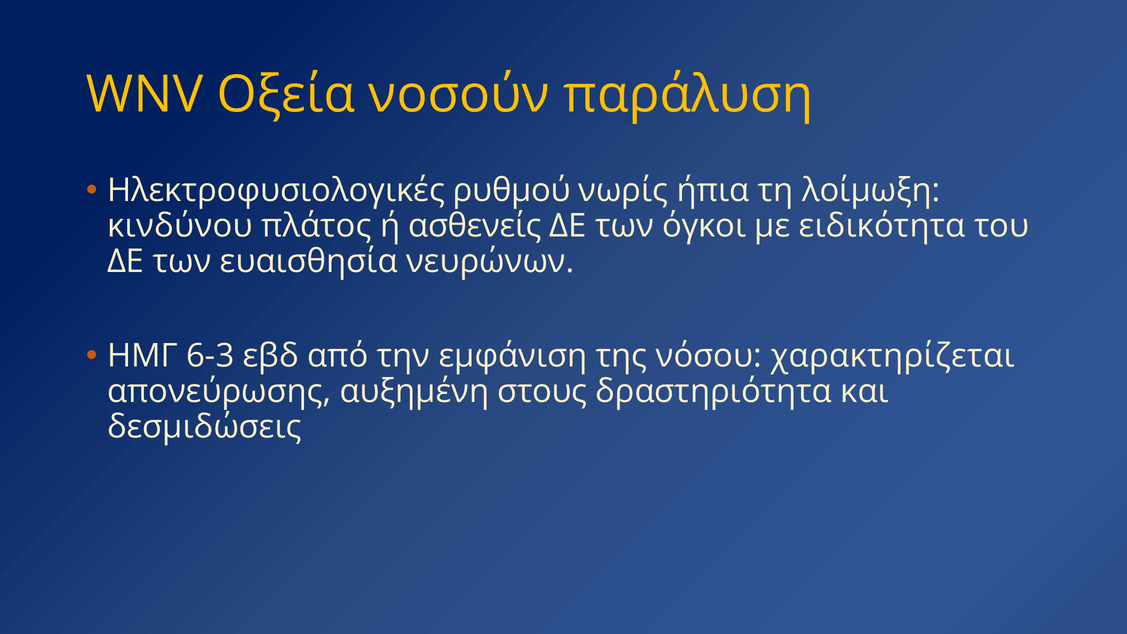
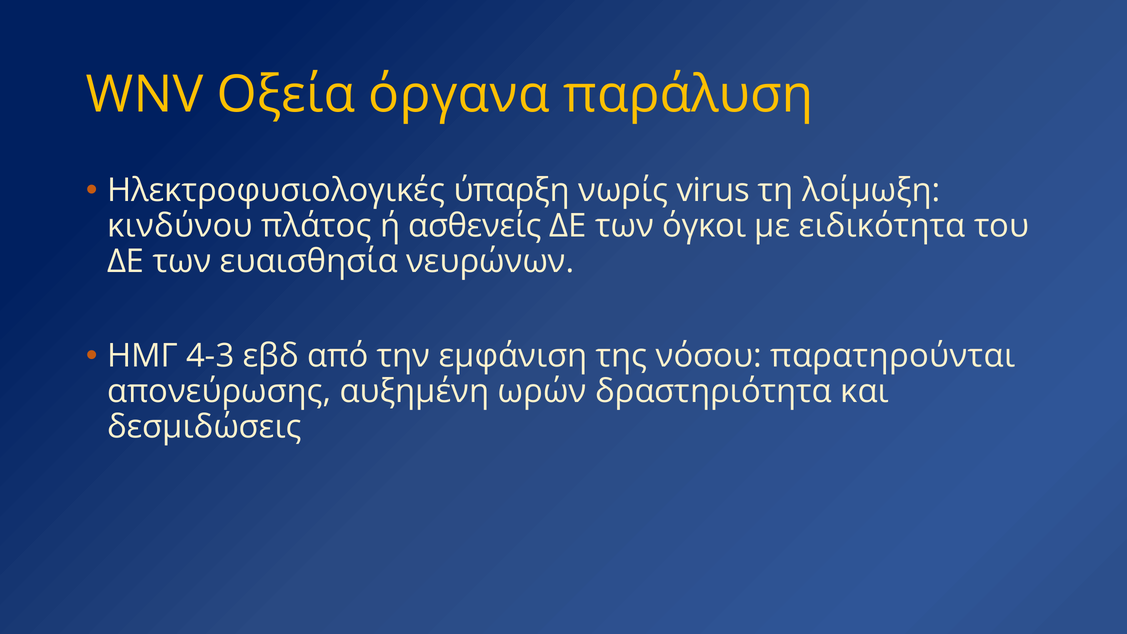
νοσούν: νοσούν -> όργανα (459, 95)
ρυθμού: ρυθμού -> ύπαρξη (512, 191)
ήπια: ήπια -> virus (713, 191)
6-3: 6-3 -> 4-3 (210, 356)
χαρακτηρίζεται: χαρακτηρίζεται -> παρατηρούνται (893, 356)
στους: στους -> ωρών (542, 392)
